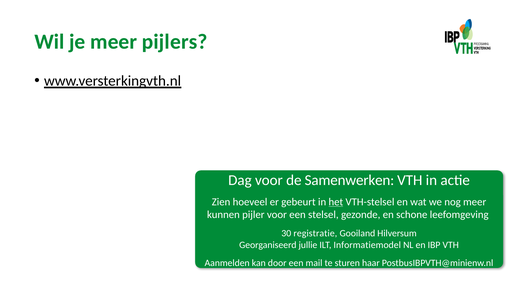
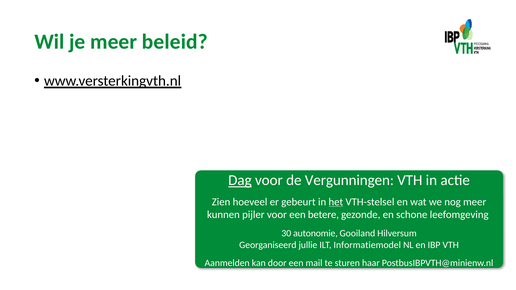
pijlers: pijlers -> beleid (175, 42)
Dag underline: none -> present (240, 180)
Samenwerken: Samenwerken -> Vergunningen (349, 180)
stelsel: stelsel -> betere (323, 215)
registratie: registratie -> autonomie (315, 234)
